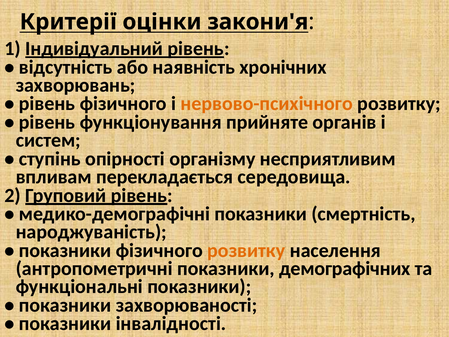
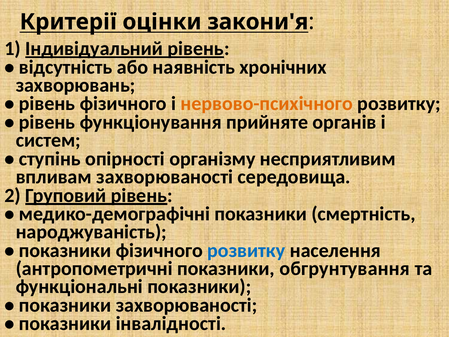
впливам перекладається: перекладається -> захворюваності (165, 177)
розвитку colour: orange -> blue (246, 250)
демографічних: демографічних -> обгрунтування (345, 268)
